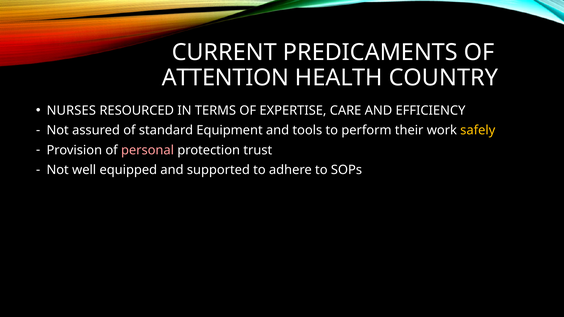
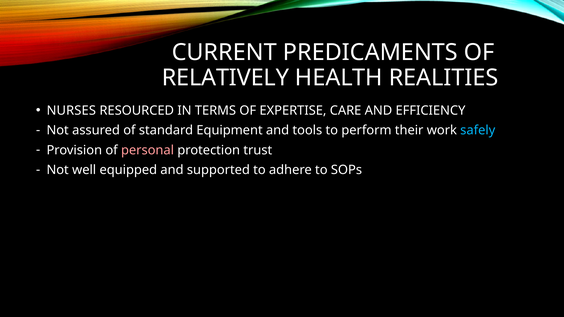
ATTENTION: ATTENTION -> RELATIVELY (225, 78)
COUNTRY: COUNTRY -> REALITIES (444, 78)
safely colour: yellow -> light blue (478, 130)
